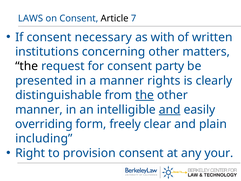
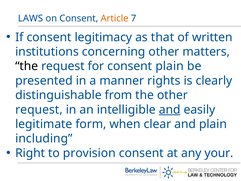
Article colour: black -> orange (115, 18)
necessary: necessary -> legitimacy (103, 37)
with: with -> that (163, 37)
consent party: party -> plain (170, 66)
the underline: present -> none (145, 95)
manner: manner -> request (39, 109)
overriding: overriding -> legitimate (44, 124)
freely: freely -> when (125, 124)
